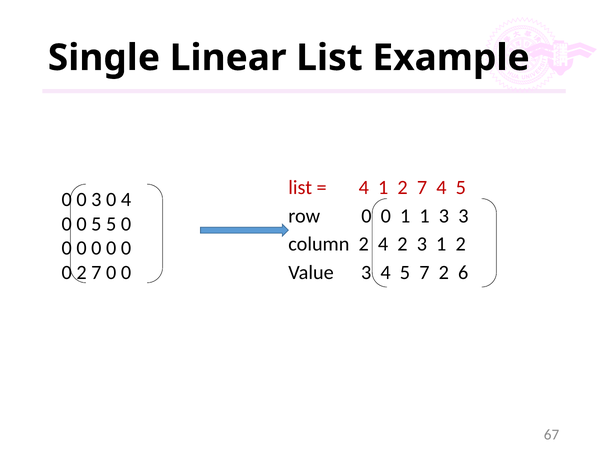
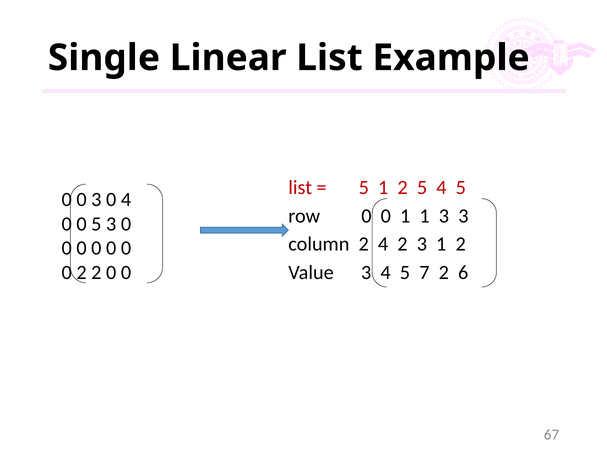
4: 4 -> 5 (364, 188)
1 2 7: 7 -> 5 (422, 188)
5 5: 5 -> 3 (111, 224)
0 2 7: 7 -> 2 (96, 273)
